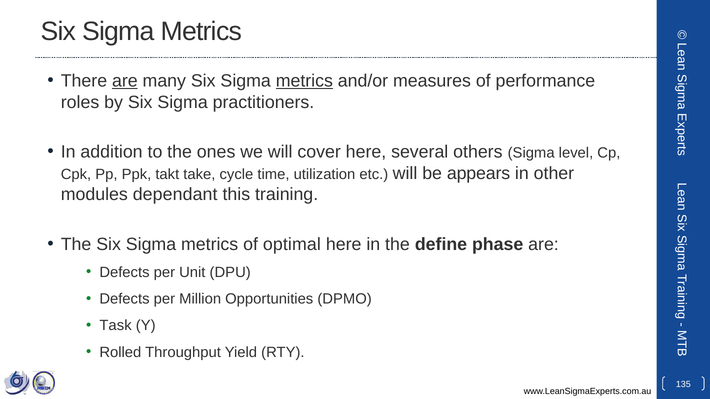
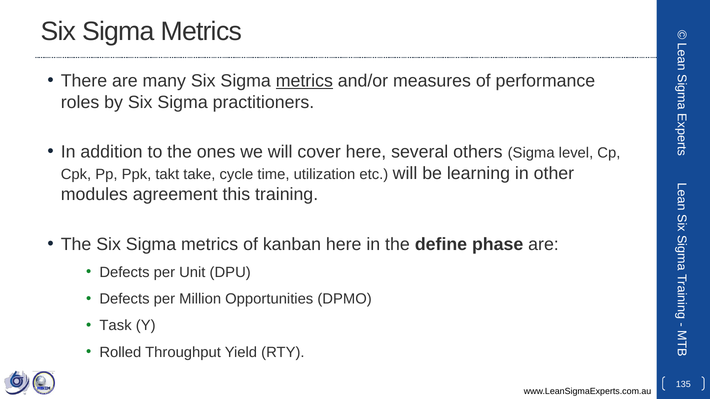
are underline: present -> none (125, 81)
appears: appears -> learning (478, 173)
dependant: dependant -> agreement (175, 195)
optimal: optimal -> kanban (292, 244)
